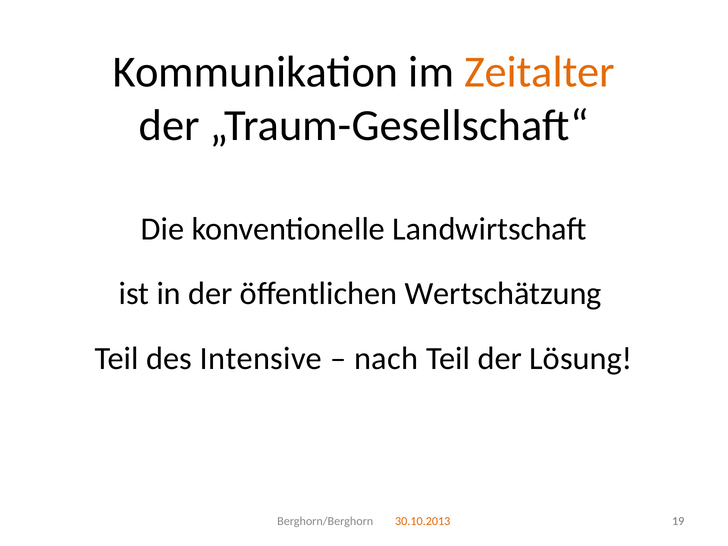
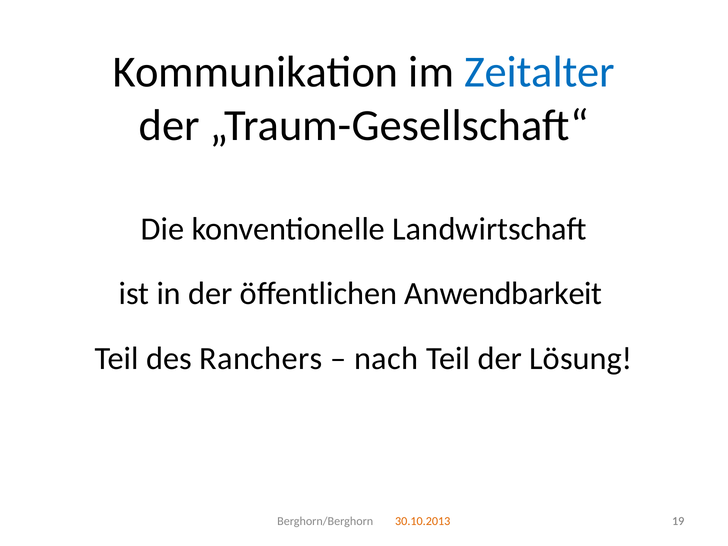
Zeitalter colour: orange -> blue (539, 72)
Wertschätzung: Wertschätzung -> Anwendbarkeit (503, 294)
Intensive: Intensive -> Ranchers (261, 358)
